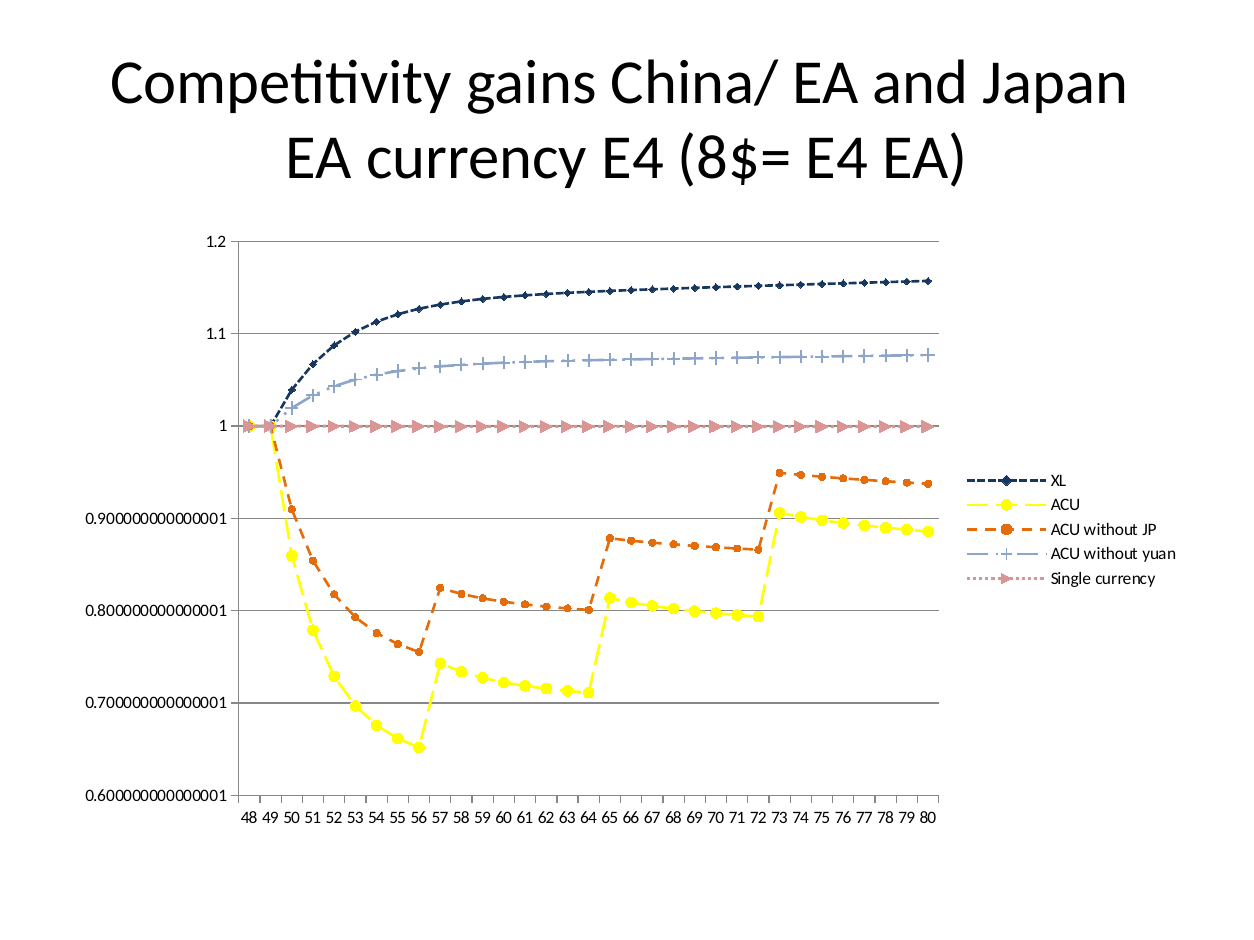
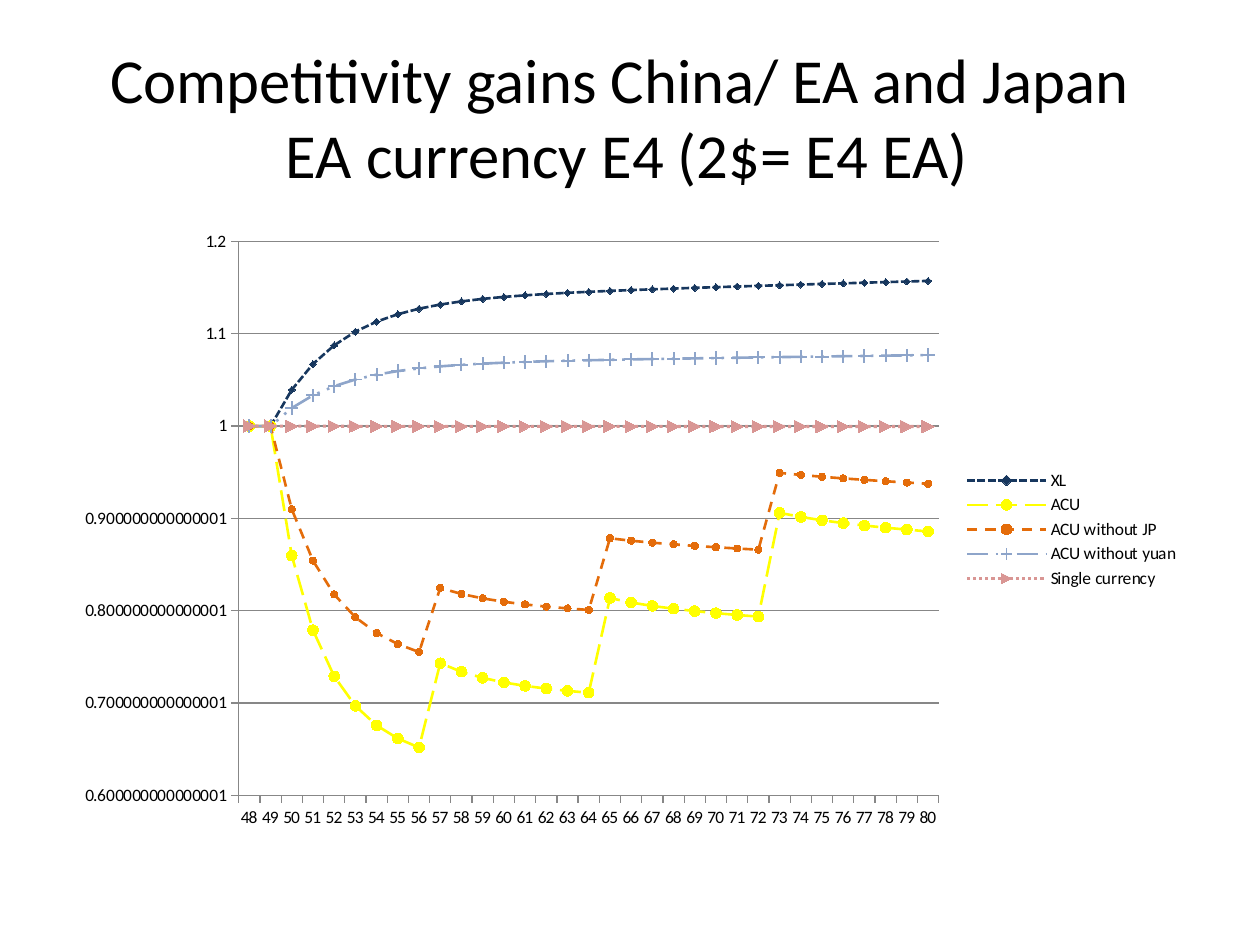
8$=: 8$= -> 2$= (735, 158)
